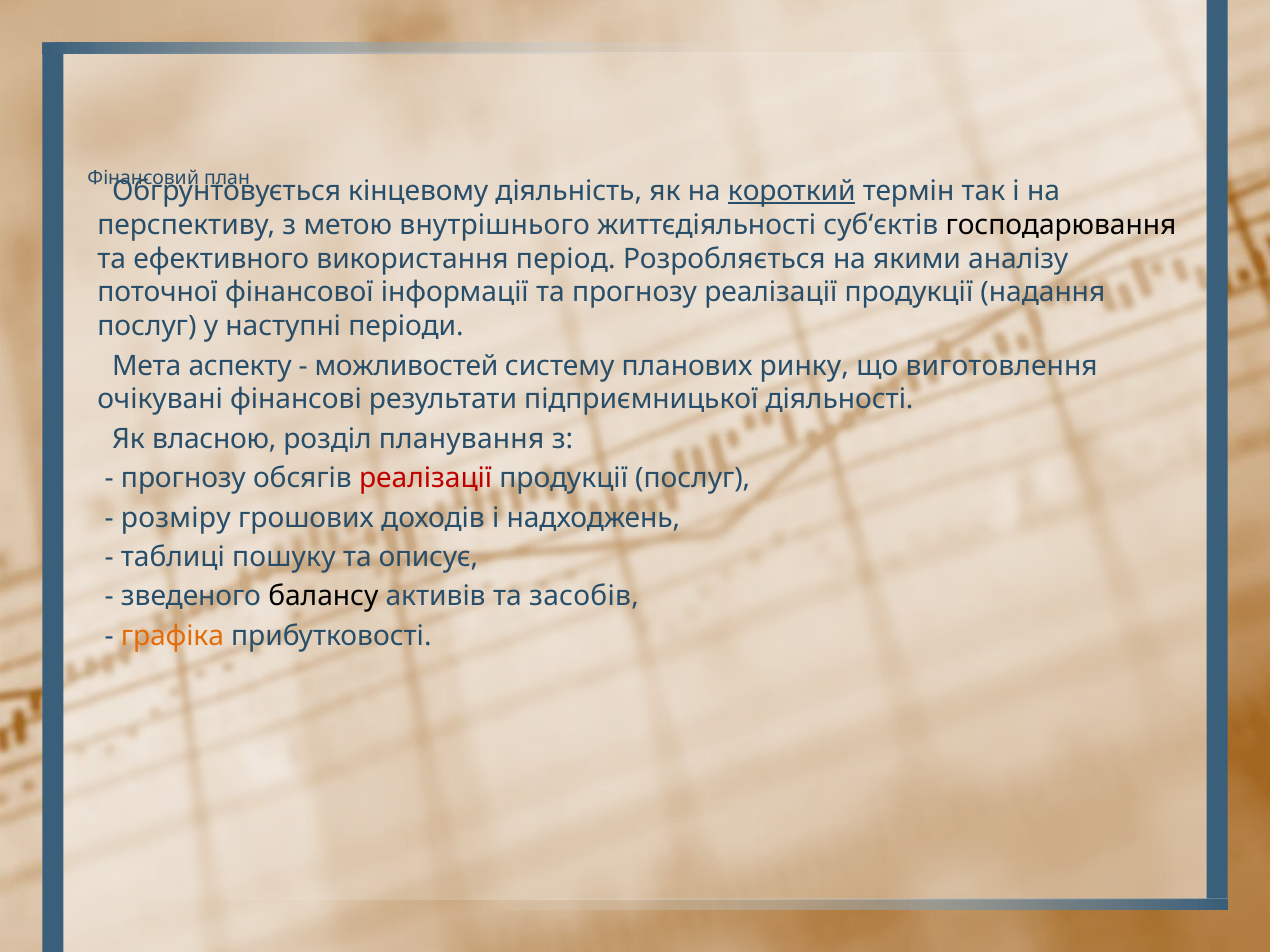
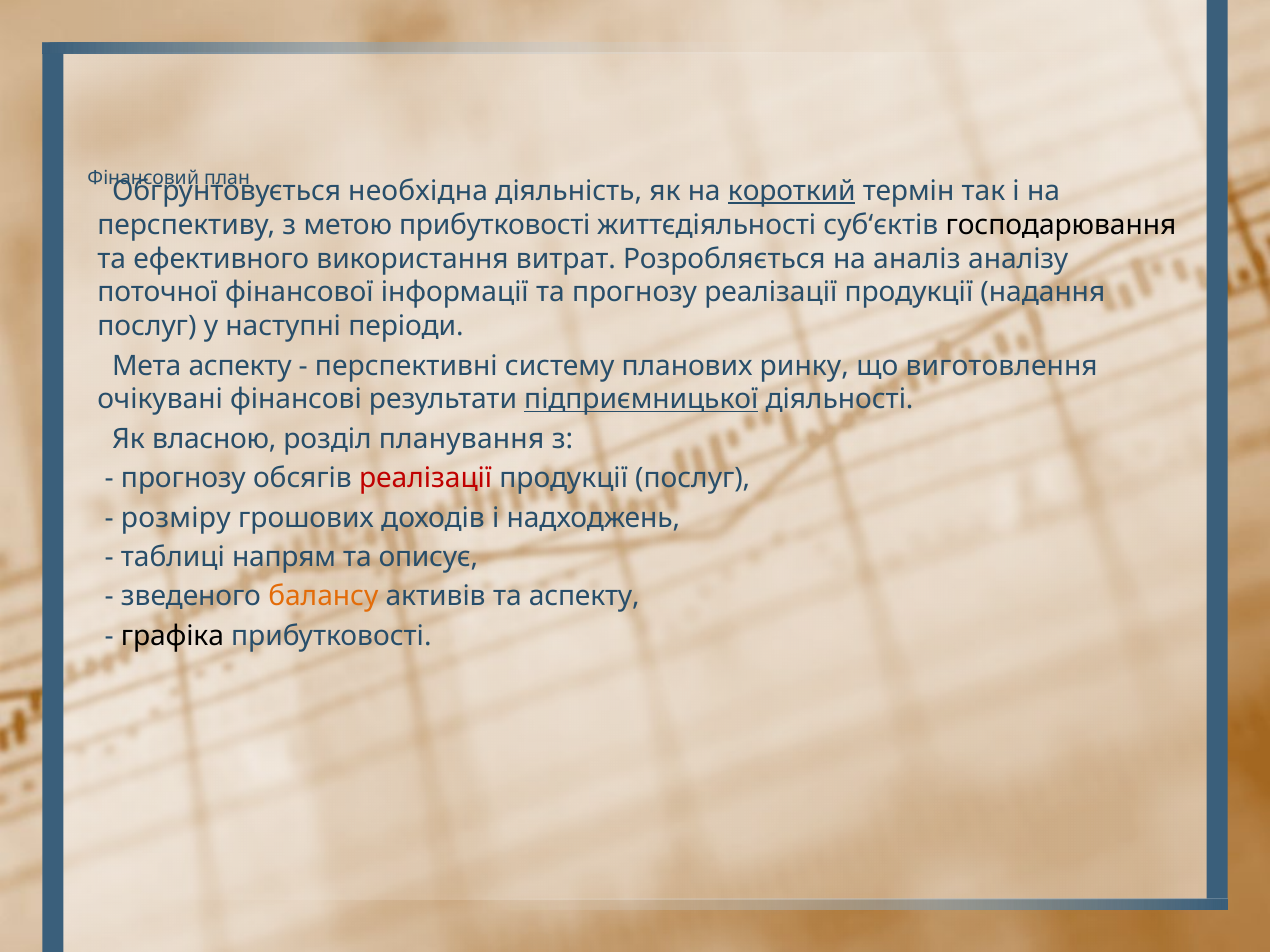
кінцевому: кінцевому -> необхідна (418, 191)
метою внутрішнього: внутрішнього -> прибутковості (495, 225)
період: період -> витрат (566, 259)
якими: якими -> аналіз (917, 259)
можливостей: можливостей -> перспективні (406, 366)
підприємницької underline: none -> present (641, 400)
пошуку: пошуку -> напрям (284, 558)
балансу colour: black -> orange (323, 597)
та засобів: засобів -> аспекту (584, 597)
графіка colour: orange -> black (172, 636)
